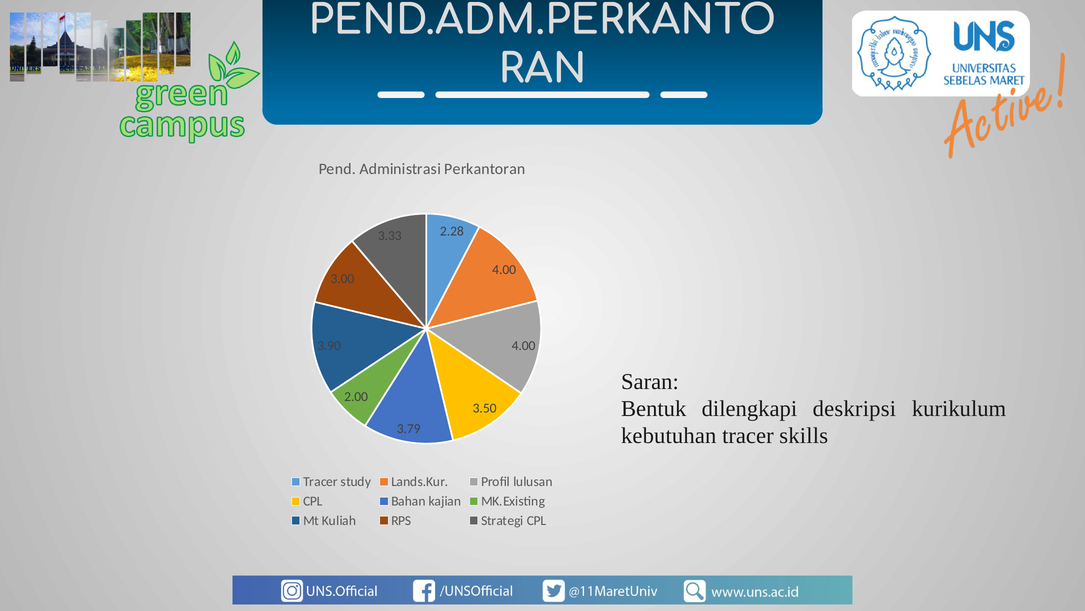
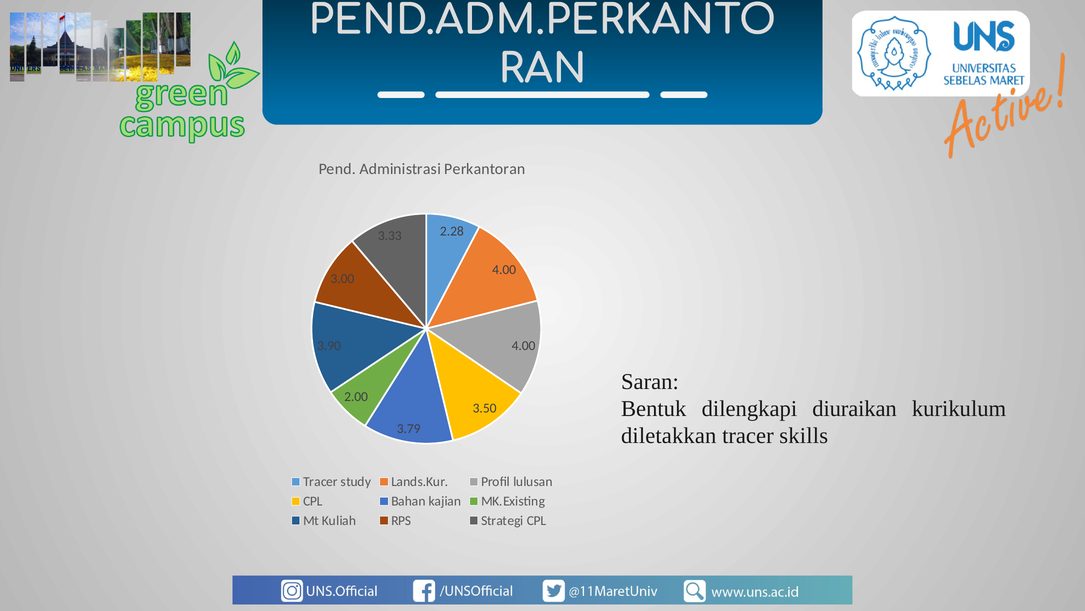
deskripsi: deskripsi -> diuraikan (855, 408)
kebutuhan: kebutuhan -> diletakkan (669, 435)
